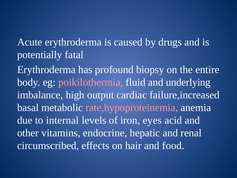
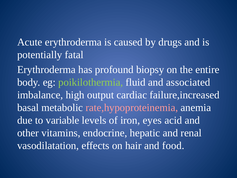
poikilothermia colour: pink -> light green (91, 82)
underlying: underlying -> associated (188, 82)
internal: internal -> variable (63, 120)
circumscribed: circumscribed -> vasodilatation (48, 145)
